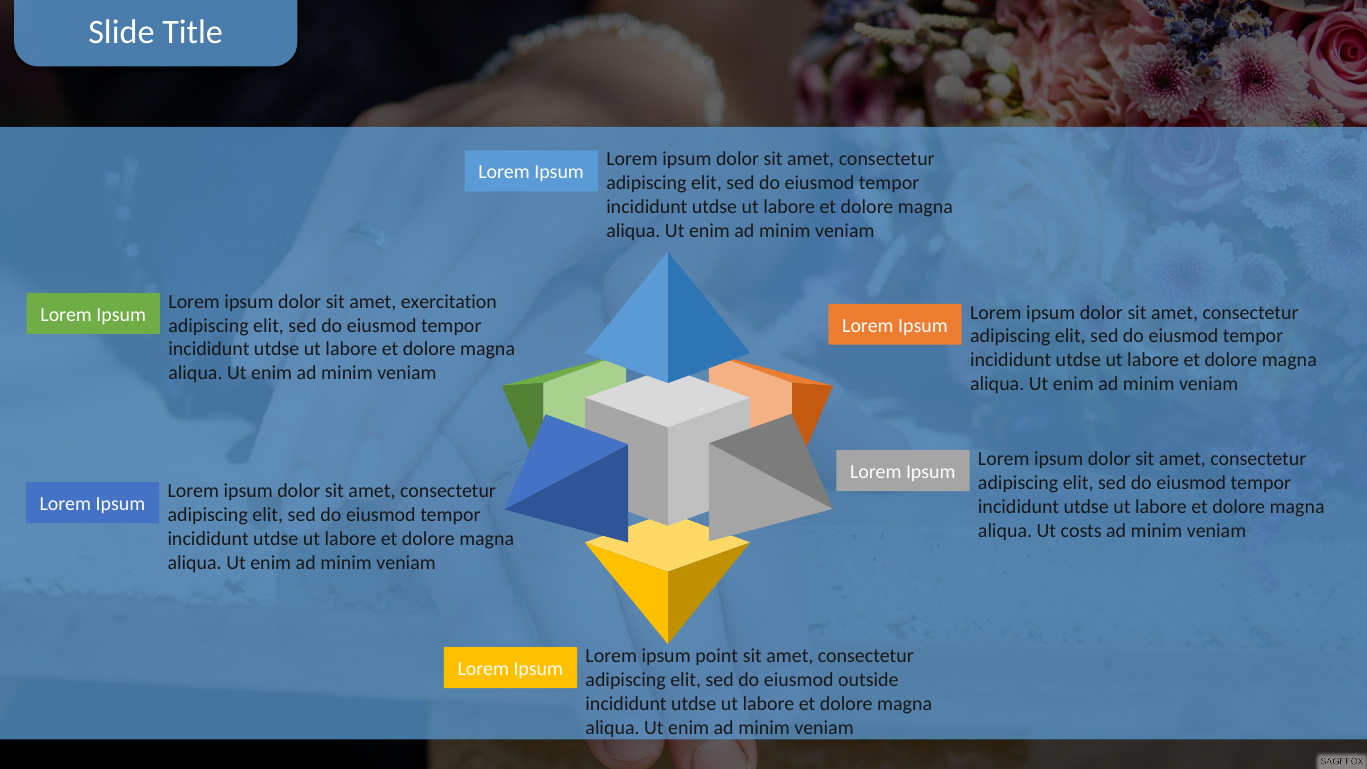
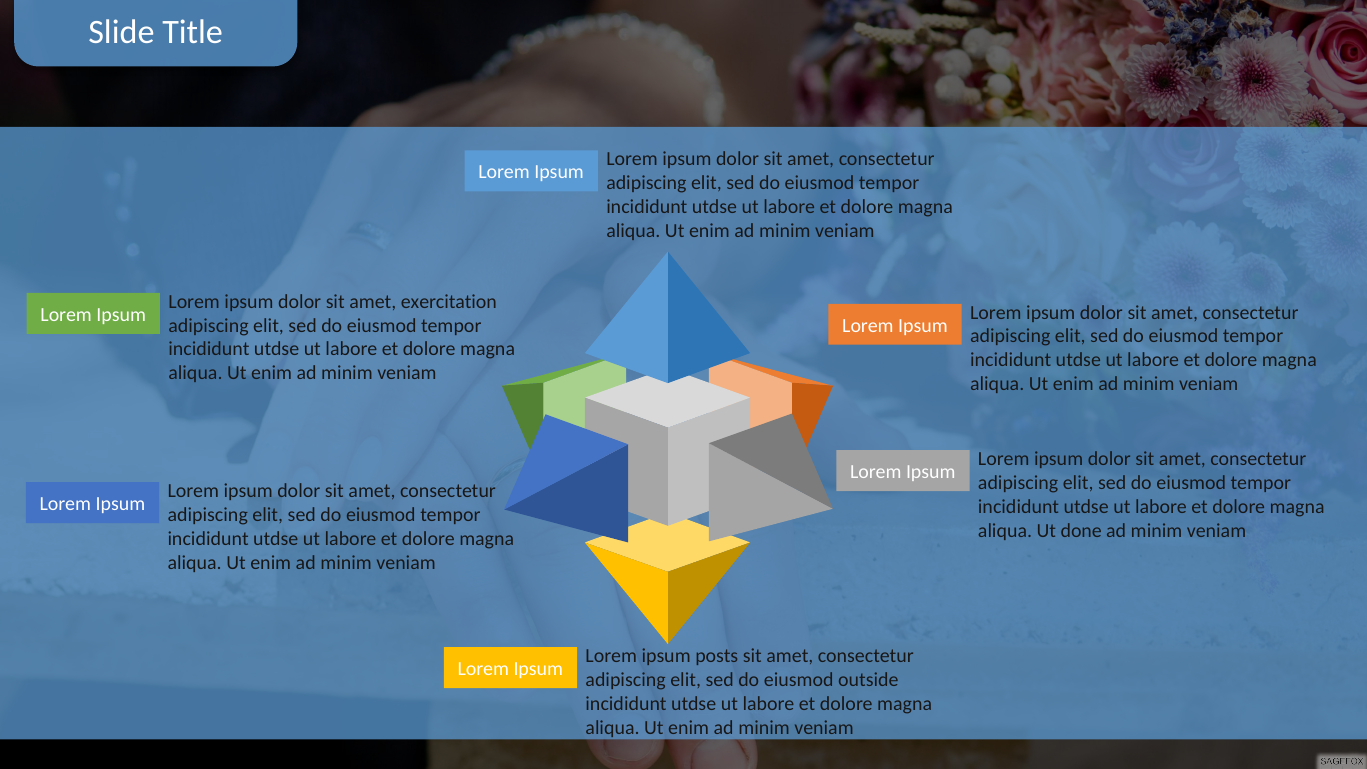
costs: costs -> done (1081, 531)
point: point -> posts (717, 656)
